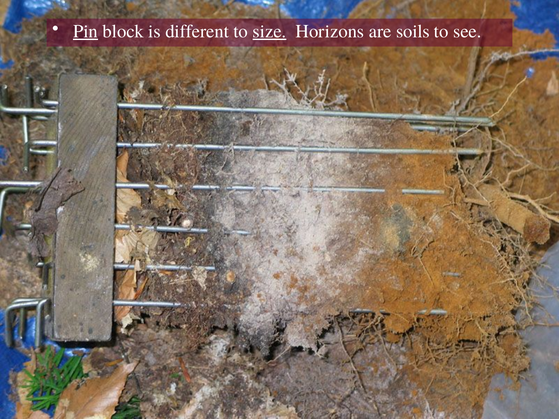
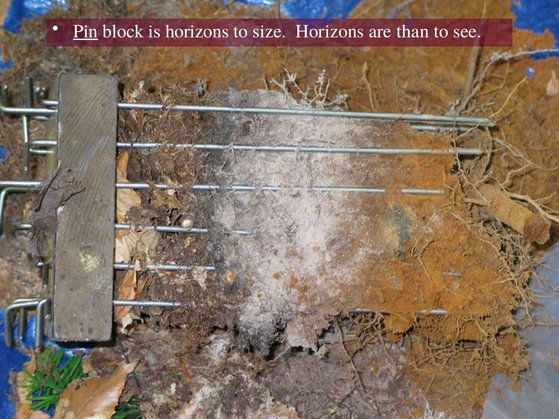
is different: different -> horizons (197, 31)
size underline: present -> none (269, 31)
soils: soils -> than (413, 31)
